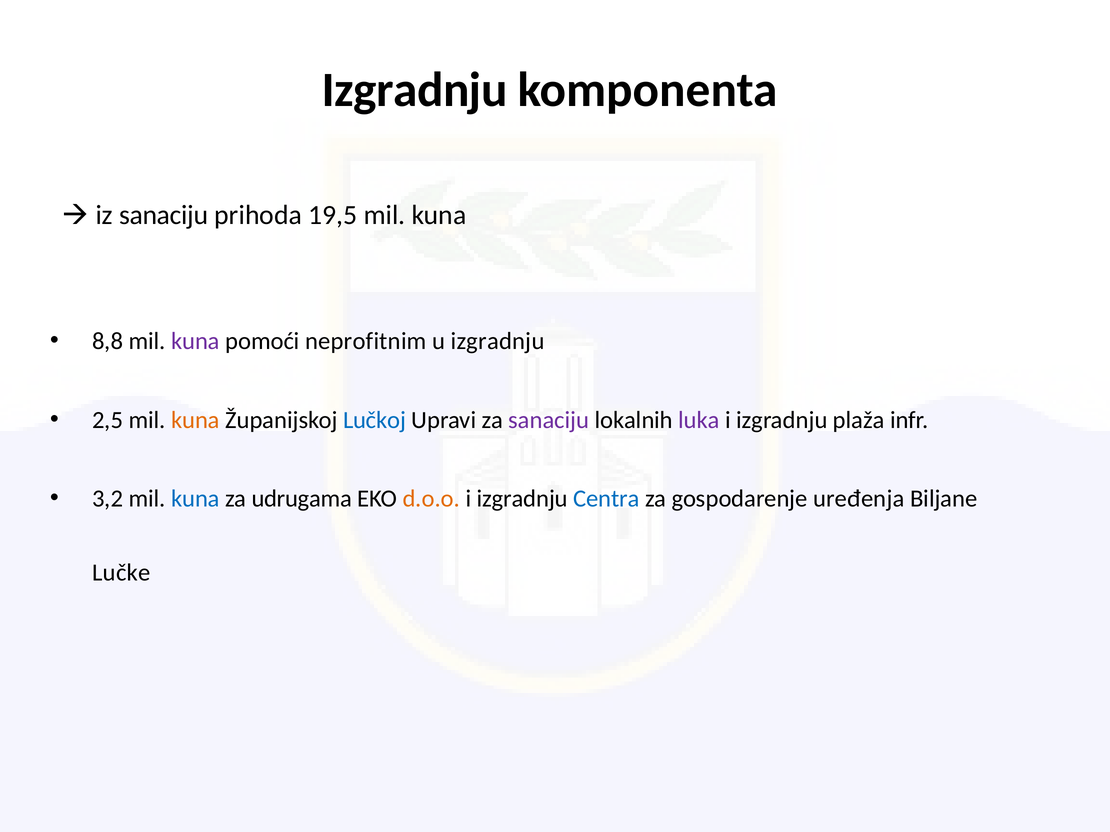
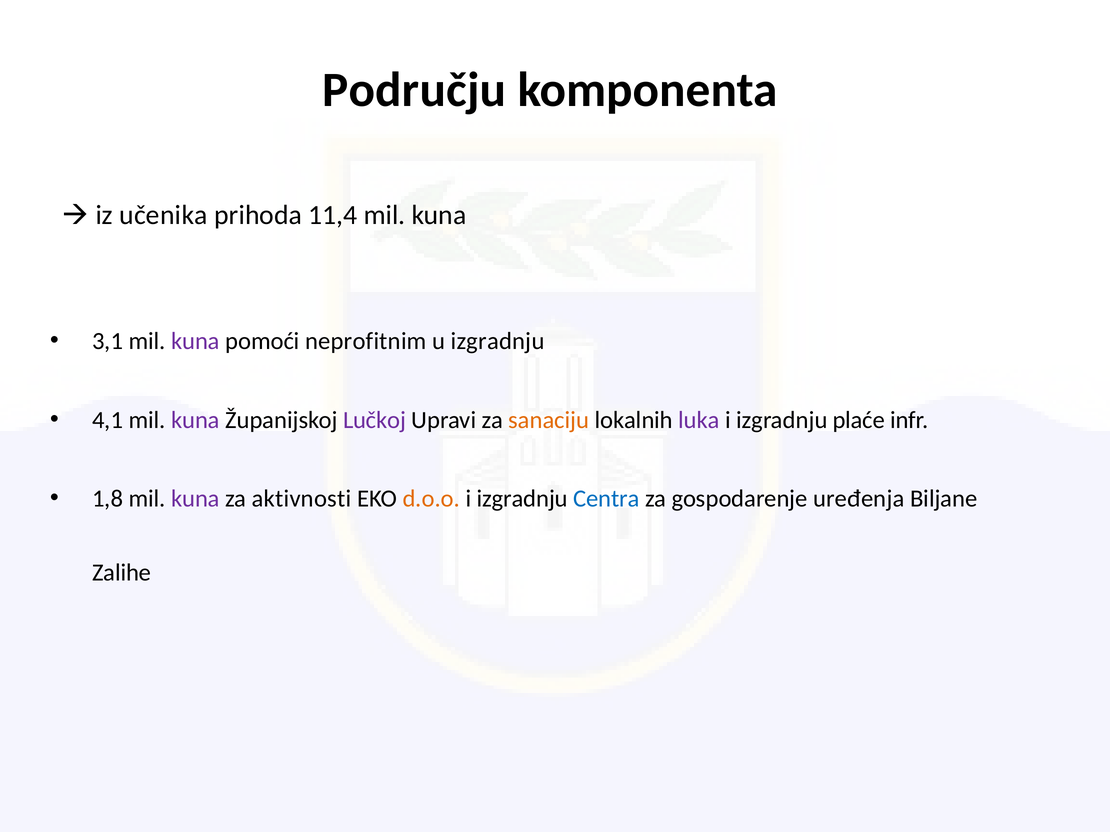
Izgradnju: Izgradnju -> Području (414, 90)
iz sanaciju: sanaciju -> učenika (163, 215)
19,5: 19,5 -> 11,4 (333, 215)
8,8: 8,8 -> 3,1 (108, 341)
2,5: 2,5 -> 4,1 (108, 420)
kuna colour: orange -> purple (195, 420)
Lučkoj colour: blue -> purple (374, 420)
sanaciju colour: purple -> orange (549, 420)
plaža: plaža -> plaće (859, 420)
3,2: 3,2 -> 1,8 (108, 499)
kuna colour: blue -> purple (195, 499)
udrugama: udrugama -> aktivnosti (302, 499)
Lučke: Lučke -> Zalihe (122, 573)
